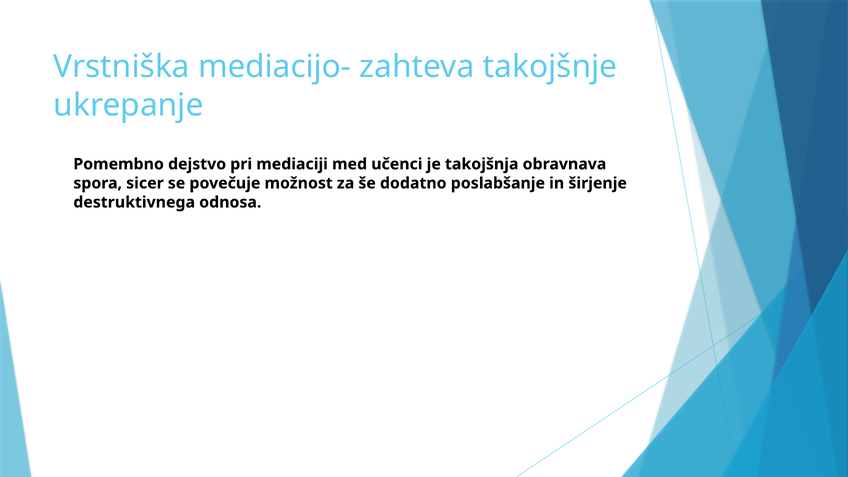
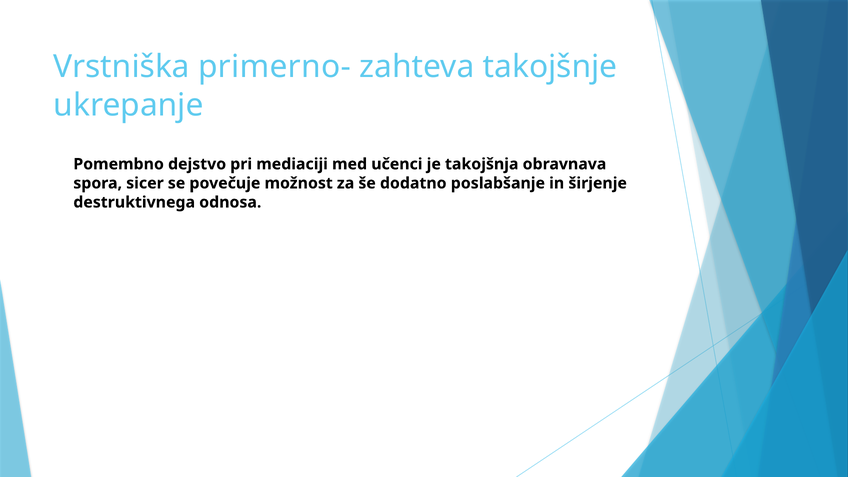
mediacijo-: mediacijo- -> primerno- (274, 67)
